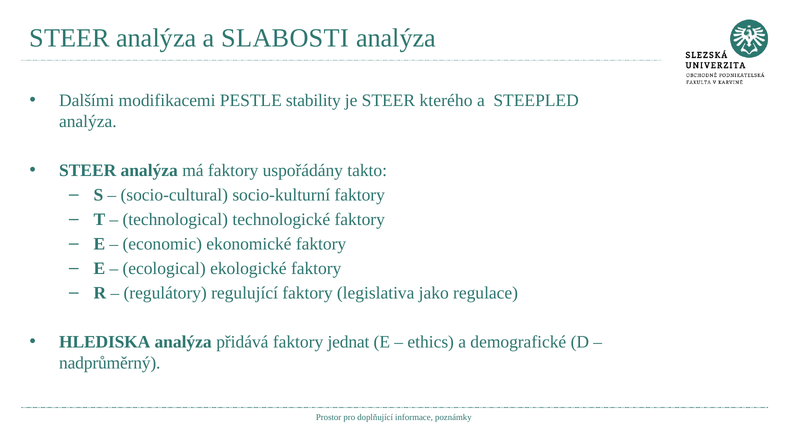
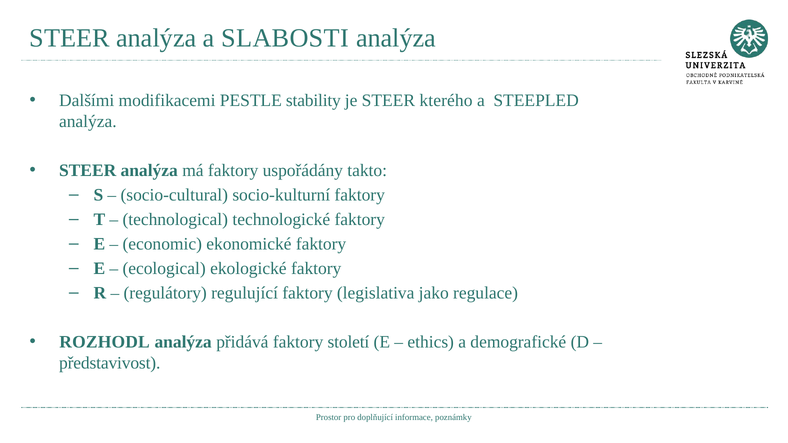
HLEDISKA: HLEDISKA -> ROZHODL (105, 342)
jednat: jednat -> století (348, 342)
nadprůměrný: nadprůměrný -> představivost (110, 363)
